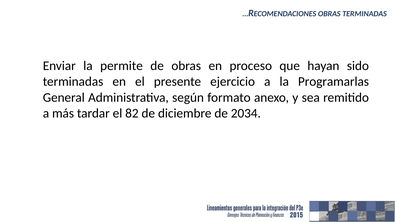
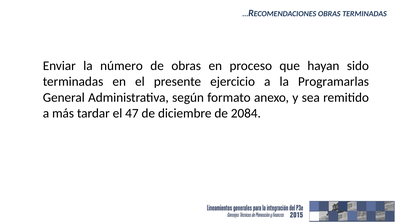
permite: permite -> número (121, 66)
82: 82 -> 47 (132, 113)
2034: 2034 -> 2084 (246, 113)
